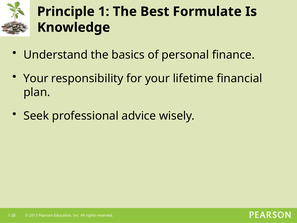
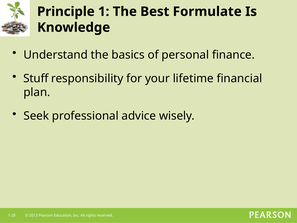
Your: Your -> Stuff (36, 78)
